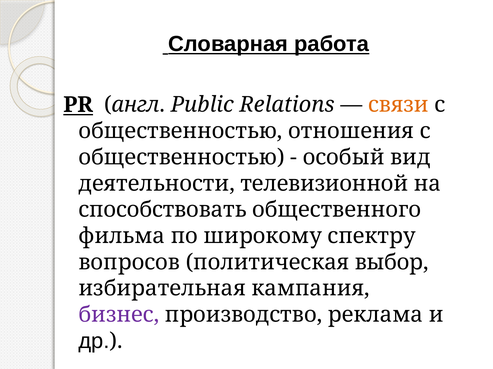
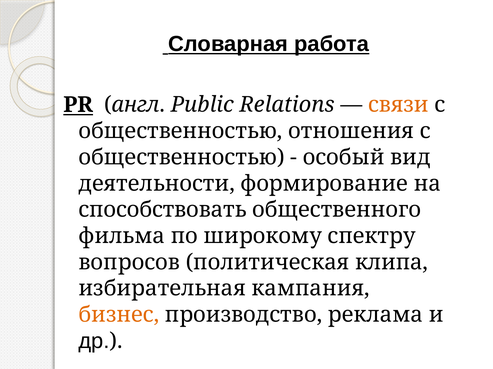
телевизионной: телевизионной -> формирование (324, 184)
выбор: выбор -> клипа (392, 263)
бизнес colour: purple -> orange (119, 315)
